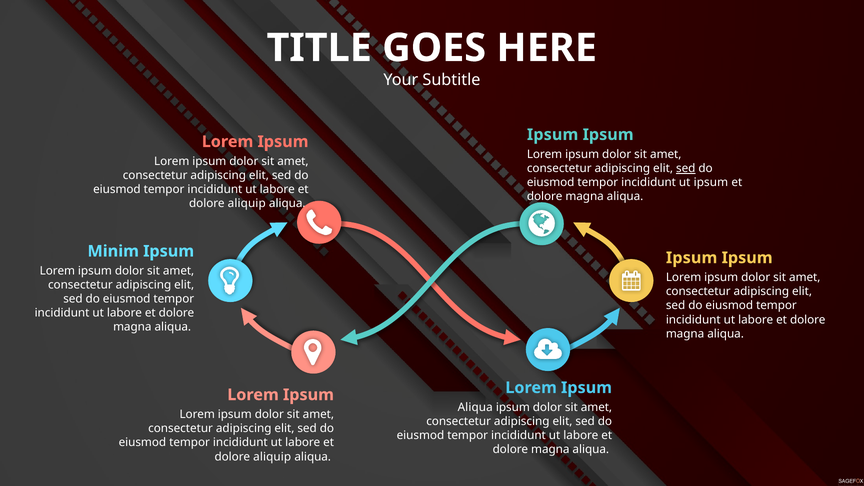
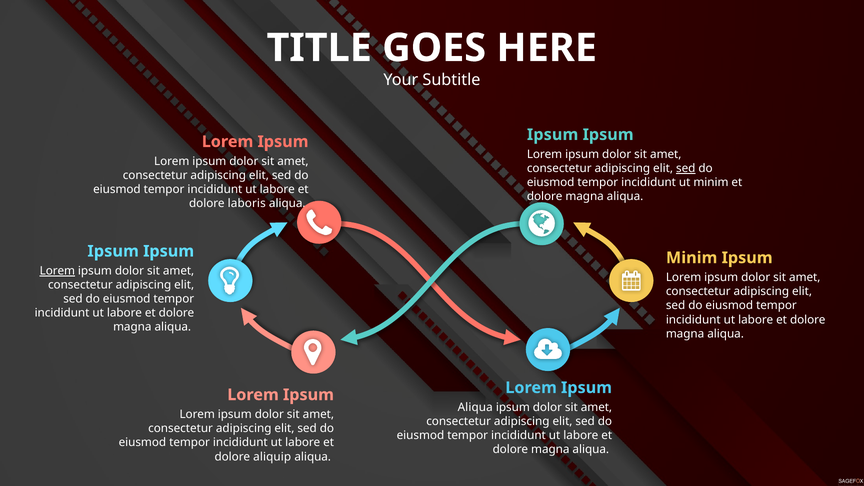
ut ipsum: ipsum -> minim (711, 182)
aliquip: aliquip -> laboris (247, 204)
Minim: Minim -> Ipsum (113, 251)
Ipsum: Ipsum -> Minim (692, 258)
Lorem underline: none -> present (57, 271)
